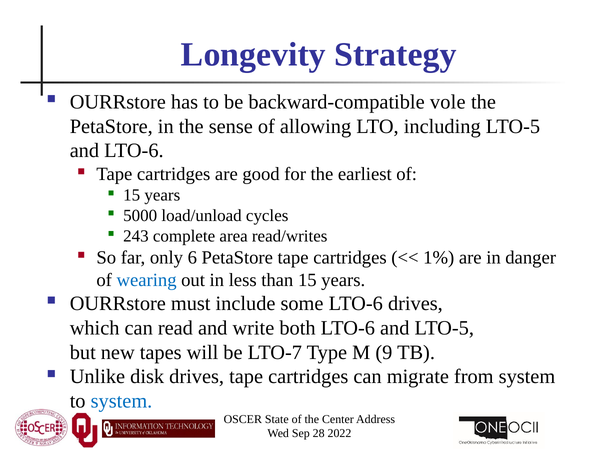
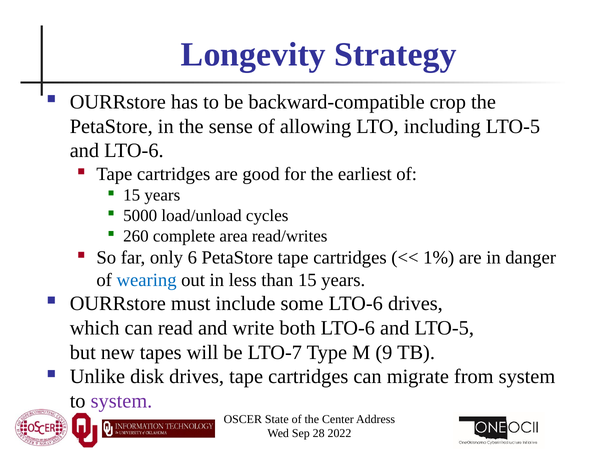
vole: vole -> crop (448, 102)
243: 243 -> 260 (136, 236)
system colour: blue -> purple (121, 401)
